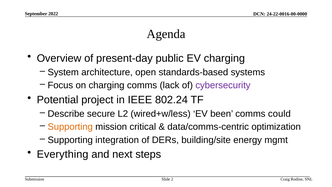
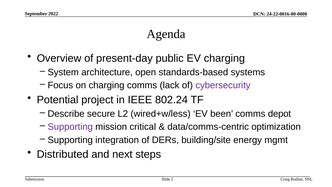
could: could -> depot (279, 114)
Supporting colour: orange -> purple (70, 127)
Everything: Everything -> Distributed (63, 154)
